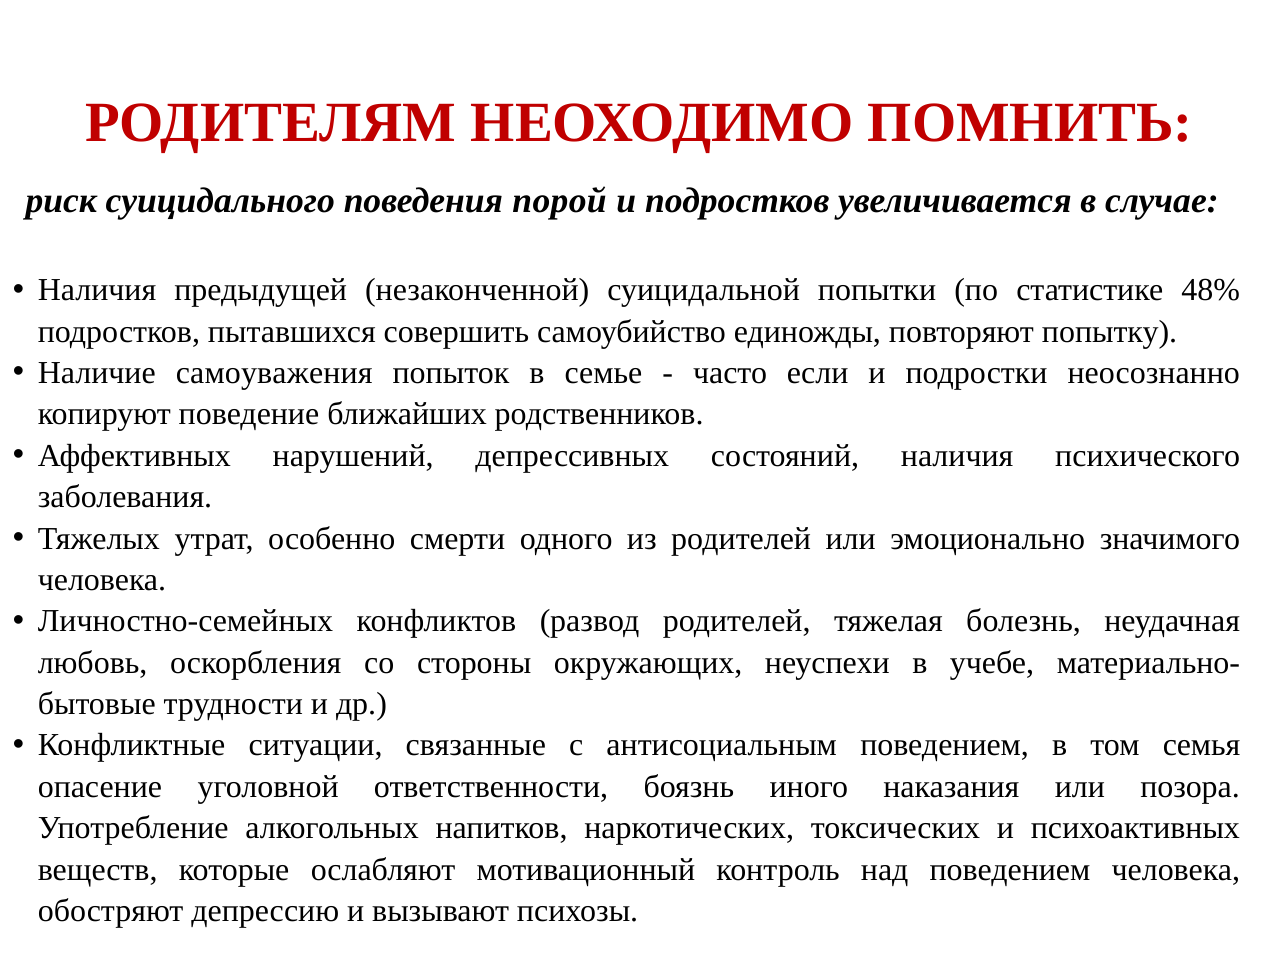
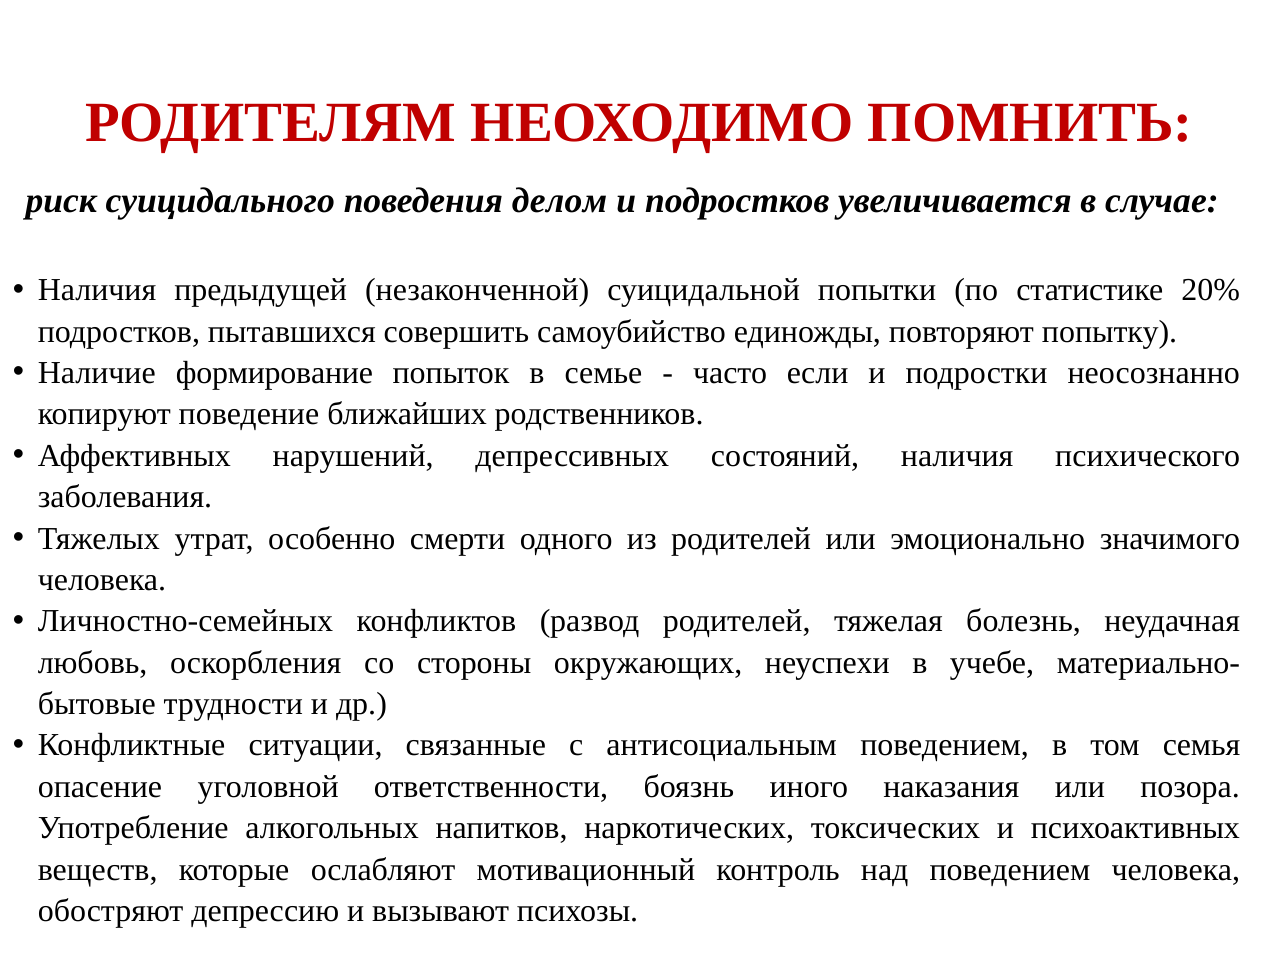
порой: порой -> делом (560, 201)
48%: 48% -> 20% (1211, 290)
самоуважения: самоуважения -> формирование (274, 373)
